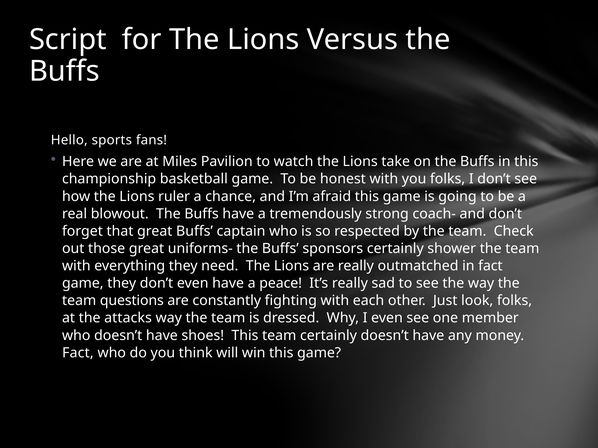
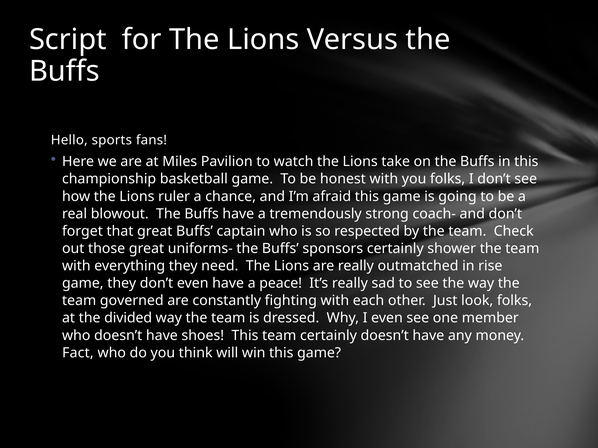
in fact: fact -> rise (490, 266)
questions: questions -> governed (132, 301)
attacks: attacks -> divided (128, 318)
